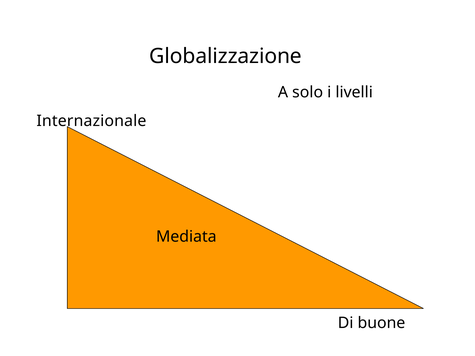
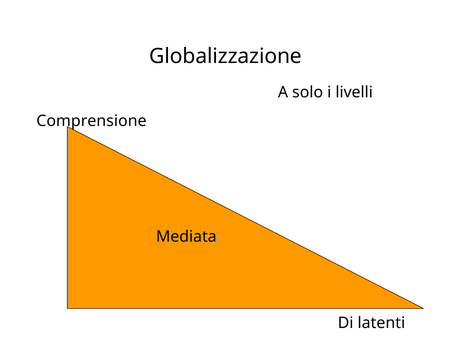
Internazionale: Internazionale -> Comprensione (91, 121)
buone: buone -> latenti (381, 323)
